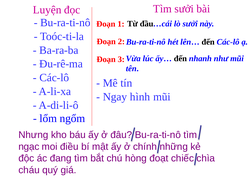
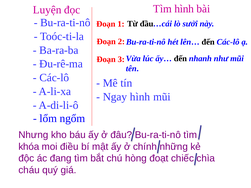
Tìm sưởi: sưởi -> hình (184, 9)
ngạc: ngạc -> khóa (29, 147)
